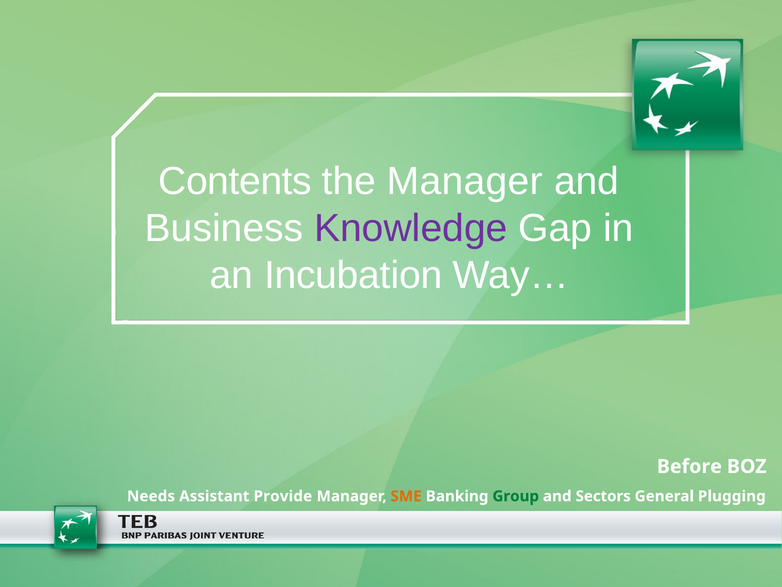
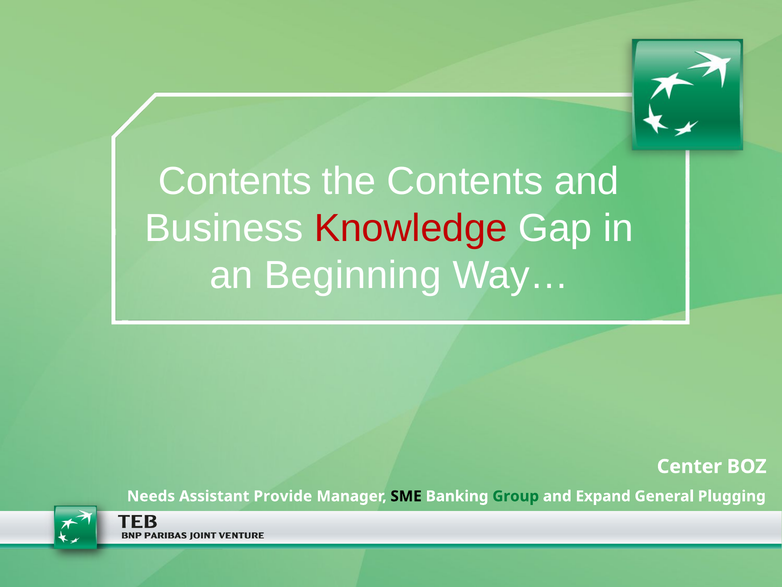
the Manager: Manager -> Contents (465, 181)
Knowledge colour: purple -> red (411, 228)
Incubation: Incubation -> Beginning (353, 275)
Before: Before -> Center (689, 466)
SME colour: orange -> black (406, 496)
Sectors: Sectors -> Expand (603, 496)
